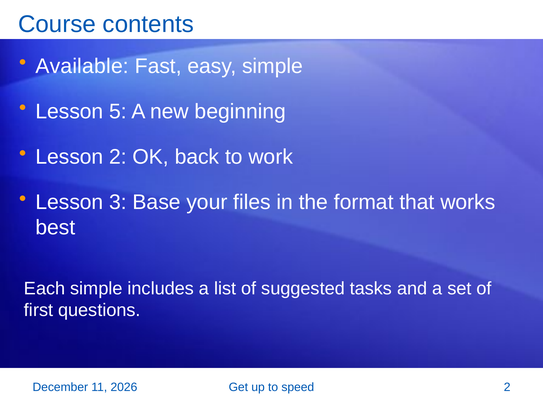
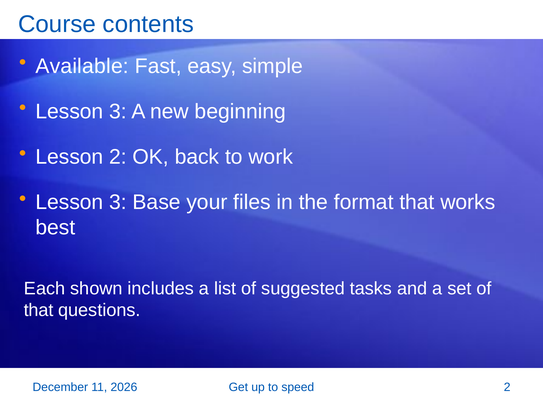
5: 5 -> 3 (118, 112)
Each simple: simple -> shown (96, 289)
first: first -> that (39, 310)
